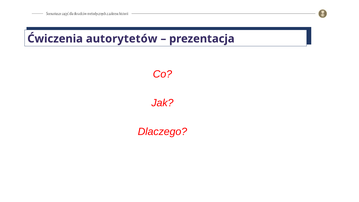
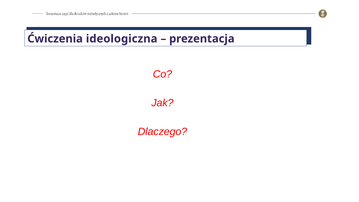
autorytetów: autorytetów -> ideologiczna (122, 39)
